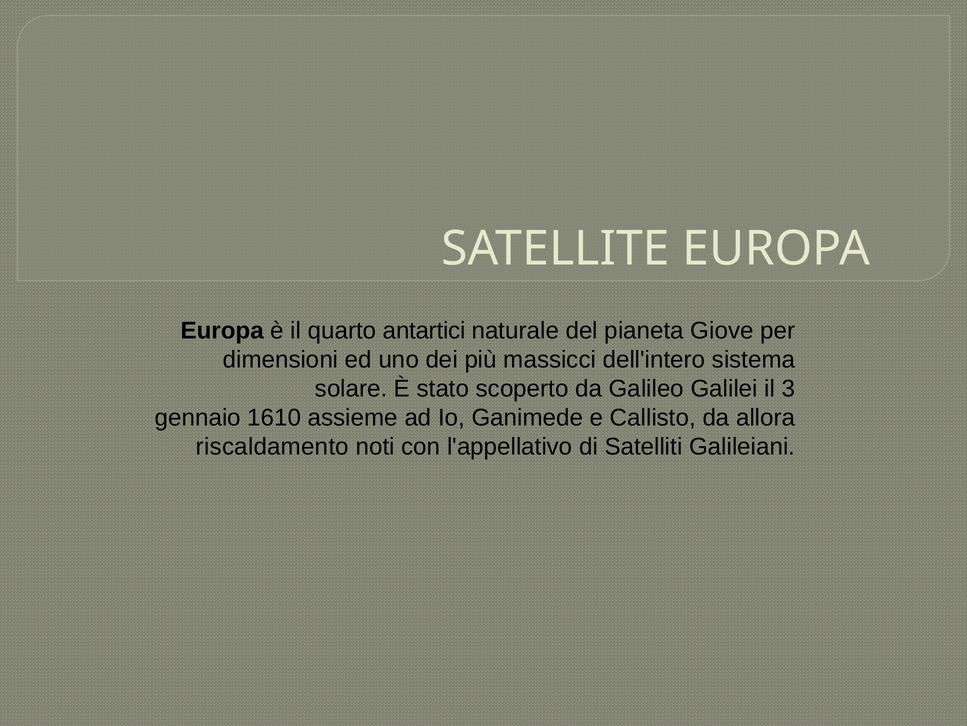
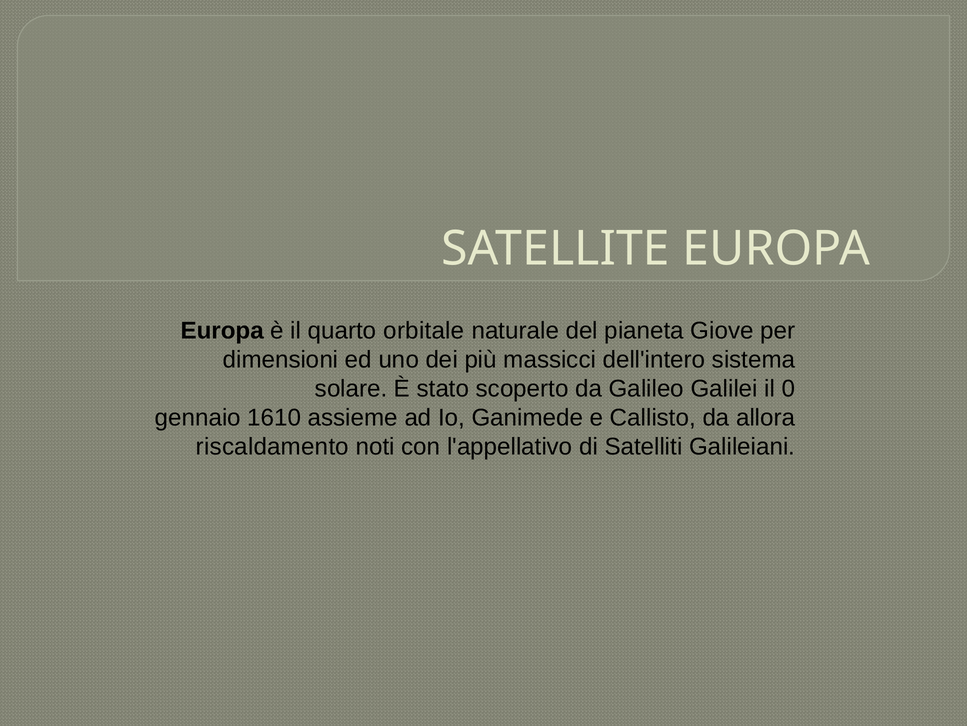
antartici: antartici -> orbitale (424, 330)
3: 3 -> 0 (789, 388)
